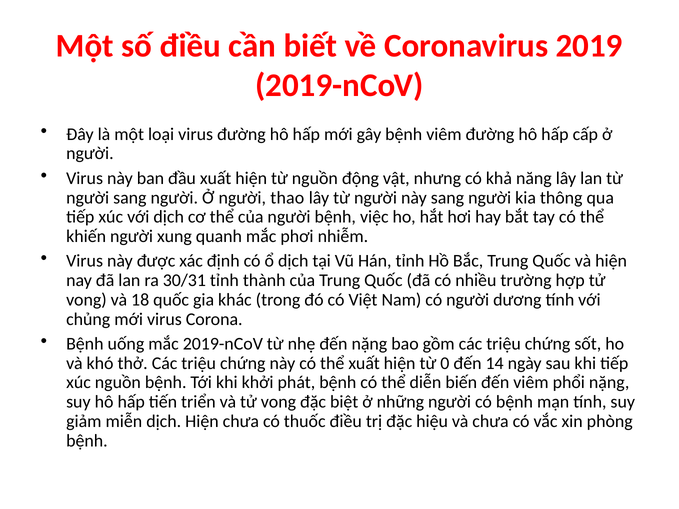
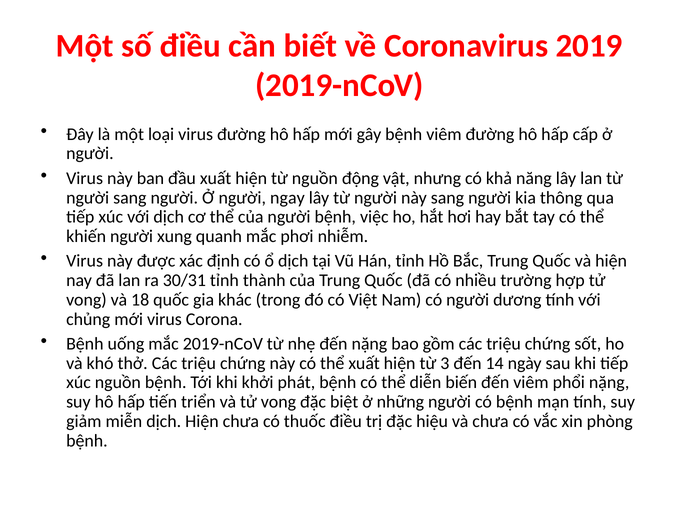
thao: thao -> ngay (287, 198)
0: 0 -> 3 (445, 363)
